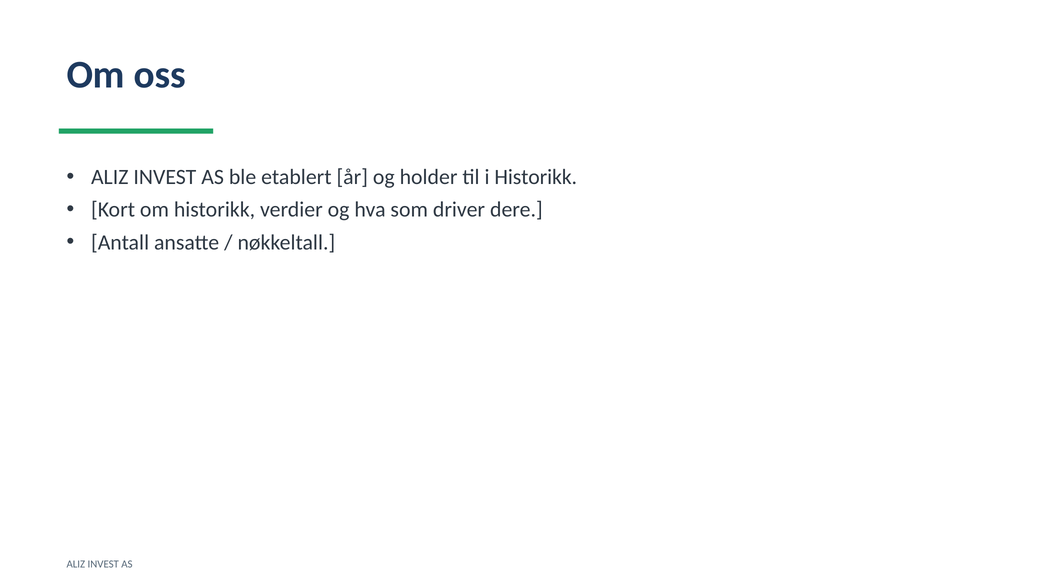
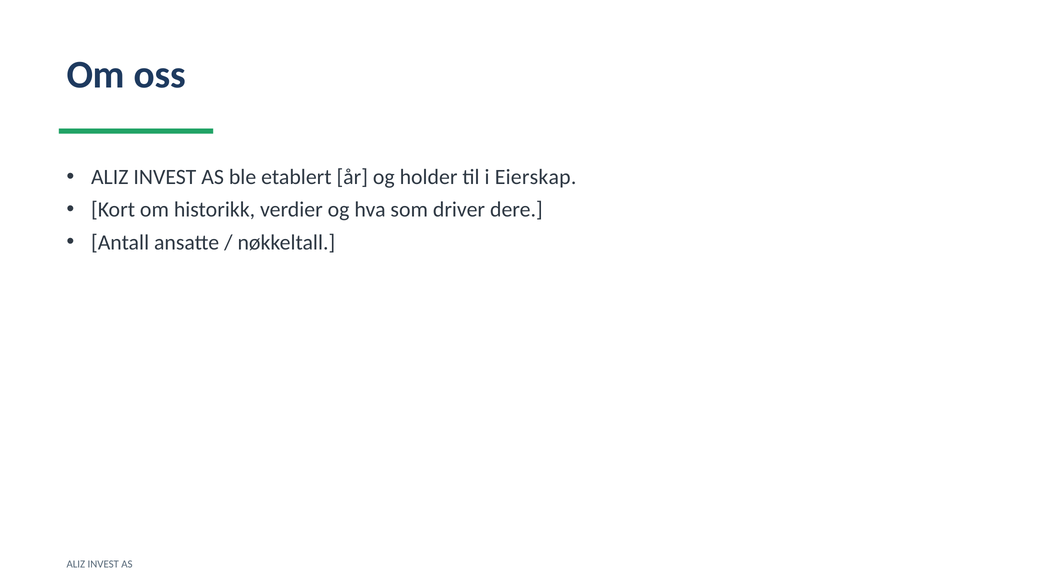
i Historikk: Historikk -> Eierskap (536, 177)
